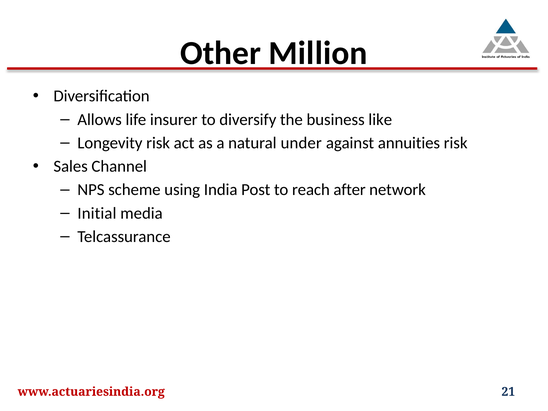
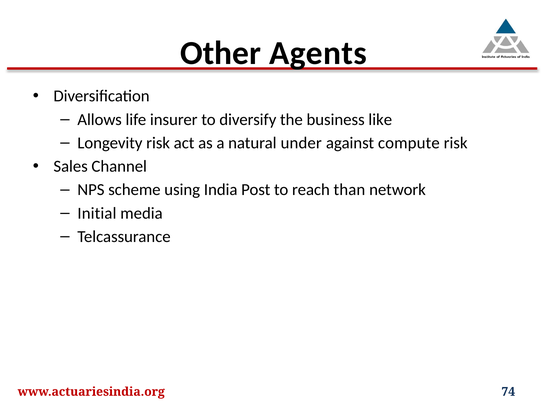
Million: Million -> Agents (318, 53)
annuities: annuities -> compute (409, 143)
after: after -> than (349, 190)
21: 21 -> 74 (508, 392)
